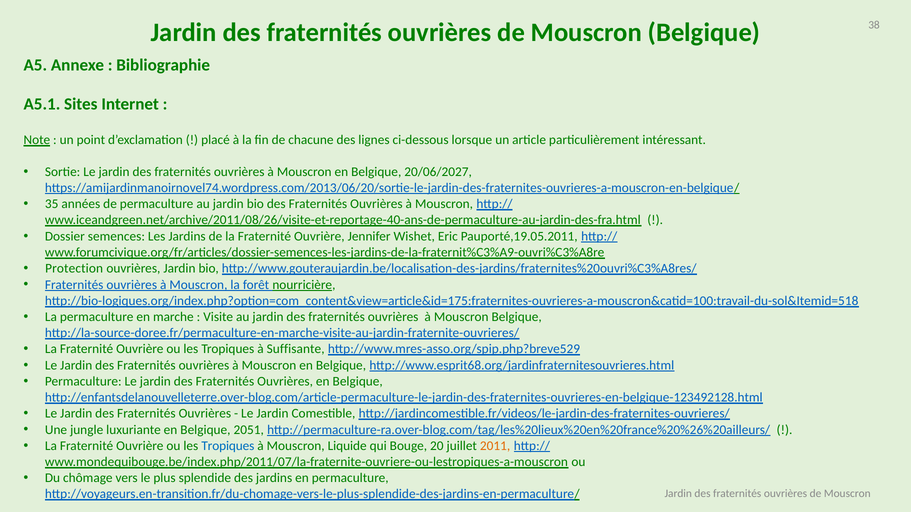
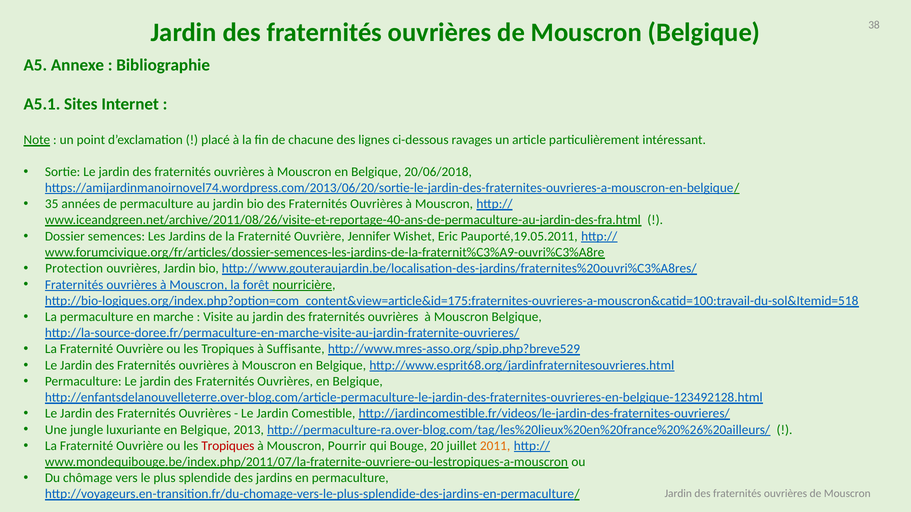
lorsque: lorsque -> ravages (472, 140)
20/06/2027: 20/06/2027 -> 20/06/2018 (438, 172)
2051: 2051 -> 2013 (249, 430)
Tropiques colour: blue -> red (228, 446)
Liquide: Liquide -> Pourrir (347, 446)
